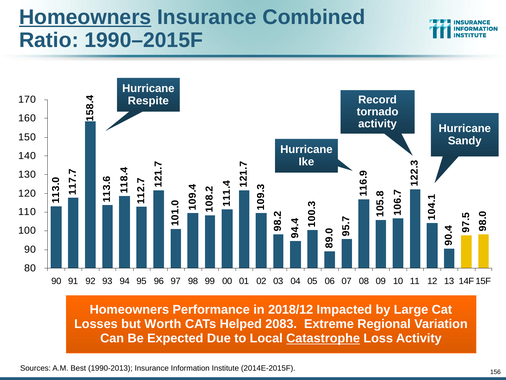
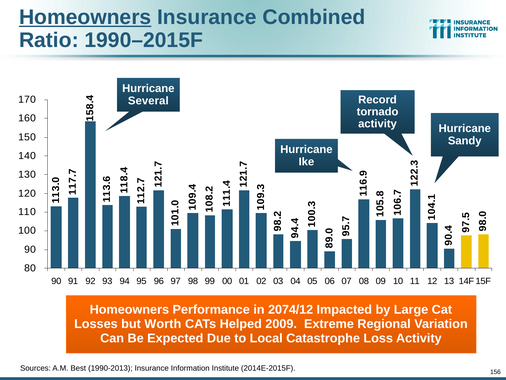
Respite: Respite -> Several (148, 101)
2018/12: 2018/12 -> 2074/12 (291, 309)
2083: 2083 -> 2009 (281, 324)
Catastrophe underline: present -> none (323, 338)
